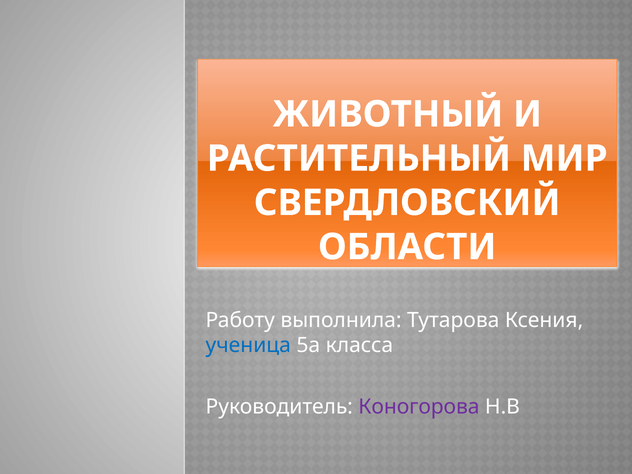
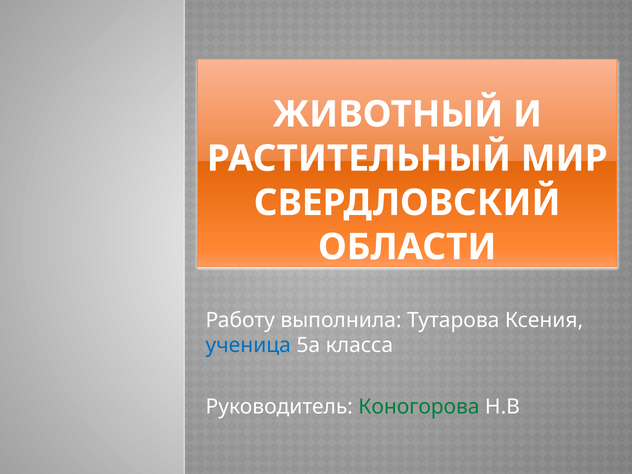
Коногорова colour: purple -> green (419, 407)
